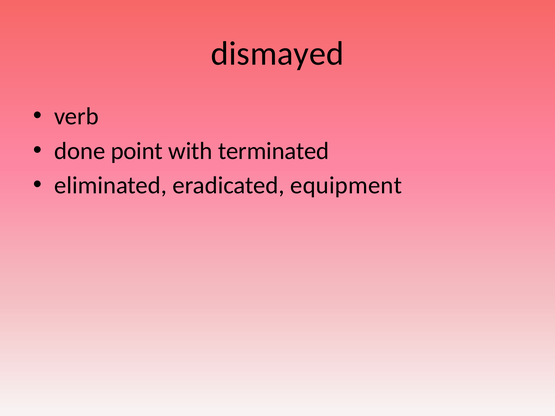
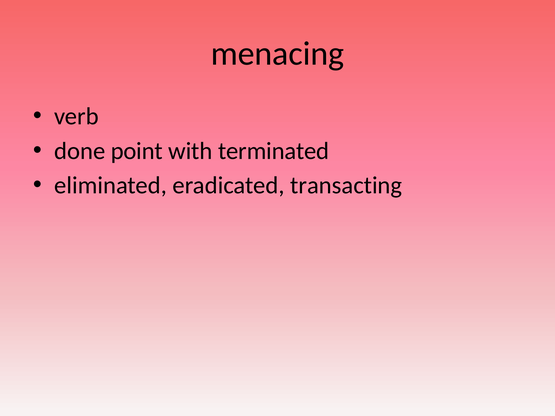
dismayed: dismayed -> menacing (277, 54)
equipment: equipment -> transacting (346, 186)
